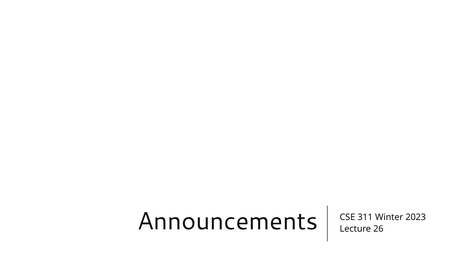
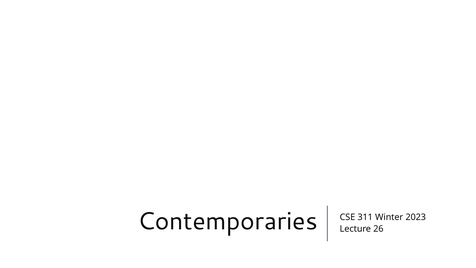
Announcements: Announcements -> Contemporaries (228, 221)
